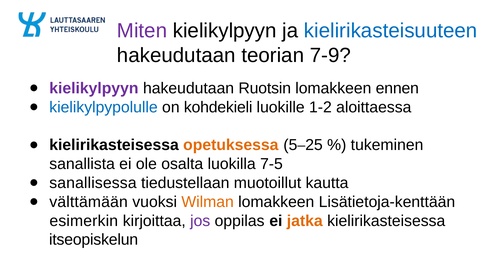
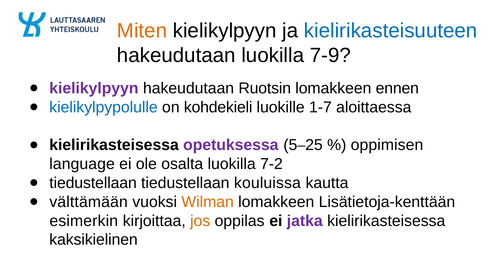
Miten colour: purple -> orange (142, 31)
hakeudutaan teorian: teorian -> luokilla (273, 55)
1-2: 1-2 -> 1-7 (320, 107)
opetuksessa colour: orange -> purple (231, 145)
tukeminen: tukeminen -> oppimisen (387, 145)
sanallista: sanallista -> language (82, 164)
7-5: 7-5 -> 7-2 (271, 164)
sanallisessa: sanallisessa -> tiedustellaan (93, 182)
muotoillut: muotoillut -> kouluissa (267, 182)
jos colour: purple -> orange (200, 220)
jatka colour: orange -> purple (305, 220)
itseopiskelun: itseopiskelun -> kaksikielinen (94, 239)
